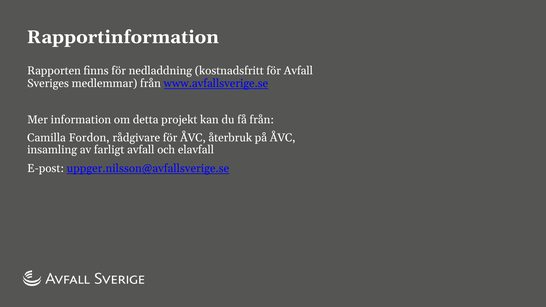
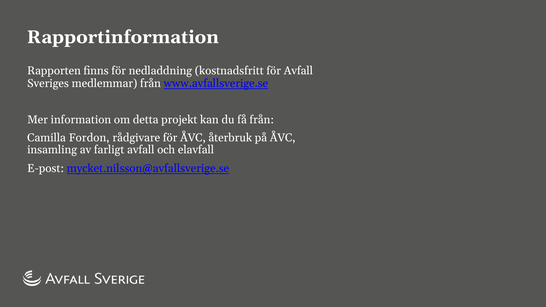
uppger.nilsson@avfallsverige.se: uppger.nilsson@avfallsverige.se -> mycket.nilsson@avfallsverige.se (148, 168)
